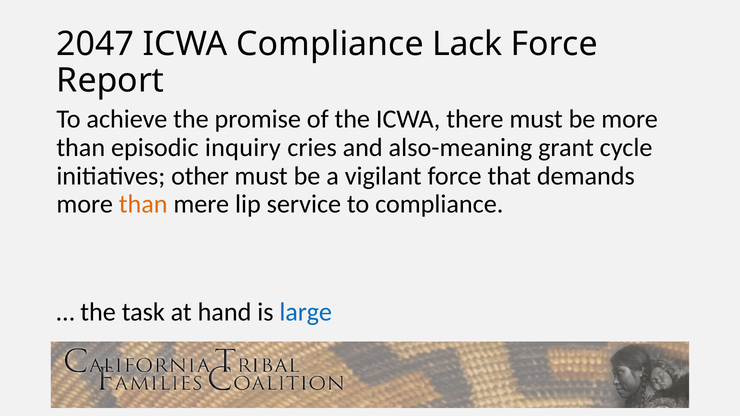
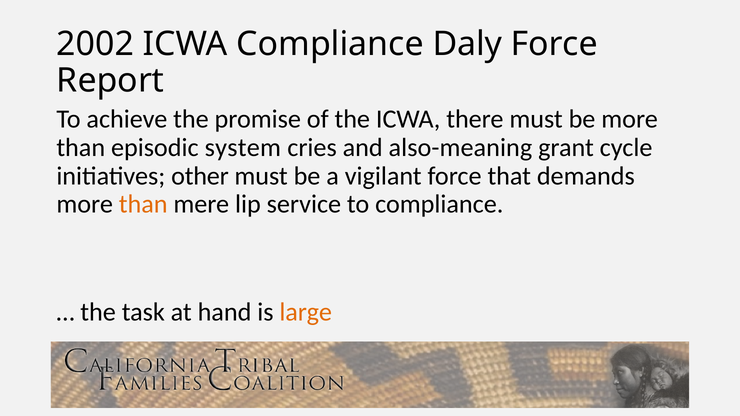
2047: 2047 -> 2002 (95, 44)
Lack: Lack -> Daly (467, 44)
inquiry: inquiry -> system (243, 148)
large colour: blue -> orange (306, 312)
